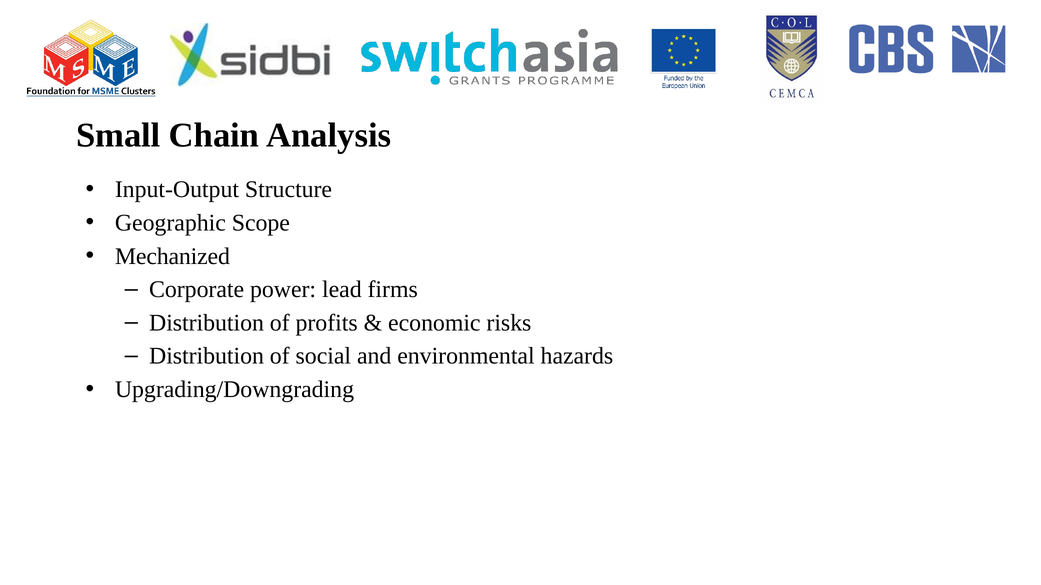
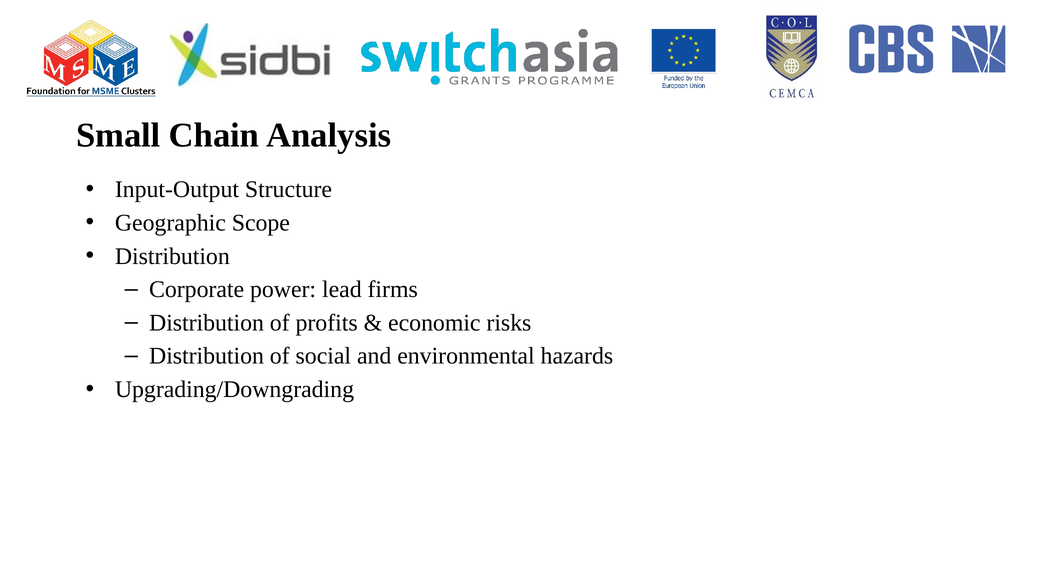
Mechanized: Mechanized -> Distribution (172, 256)
